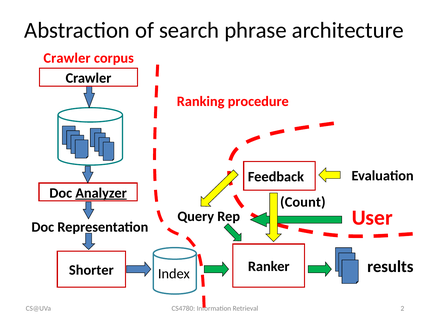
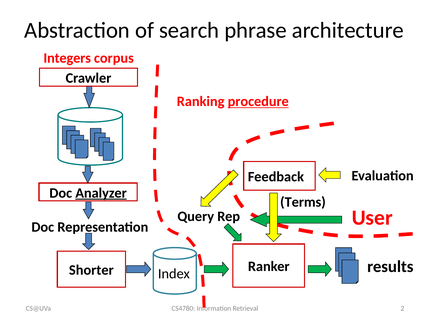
Crawler: Crawler -> Integers (67, 58)
procedure underline: none -> present (258, 101)
Count: Count -> Terms (303, 202)
